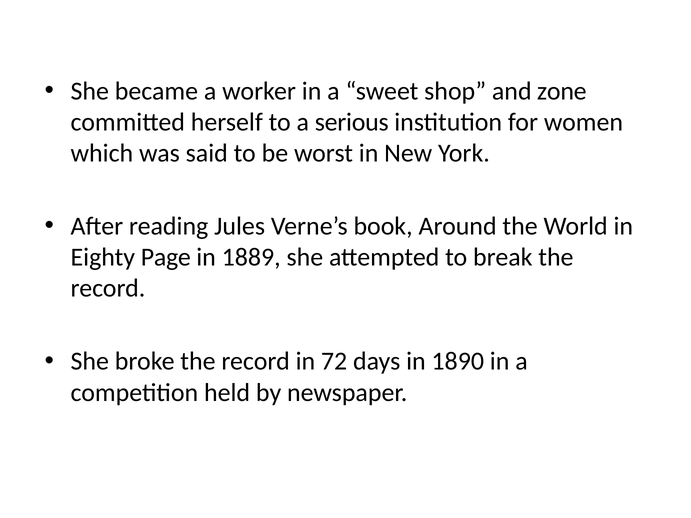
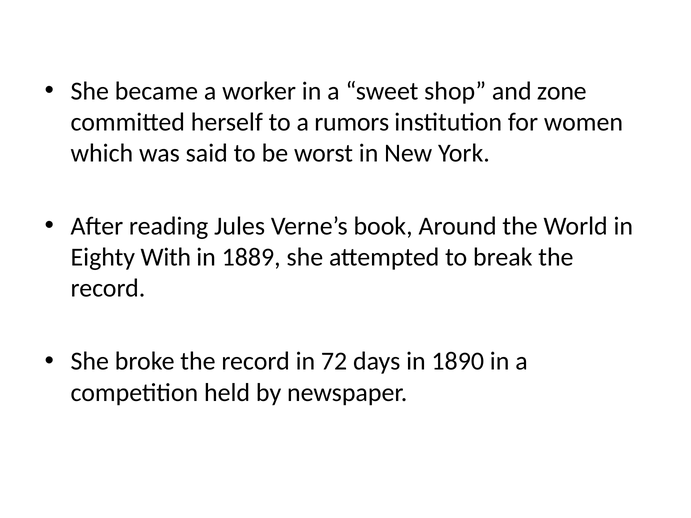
serious: serious -> rumors (352, 122)
Page: Page -> With (166, 257)
